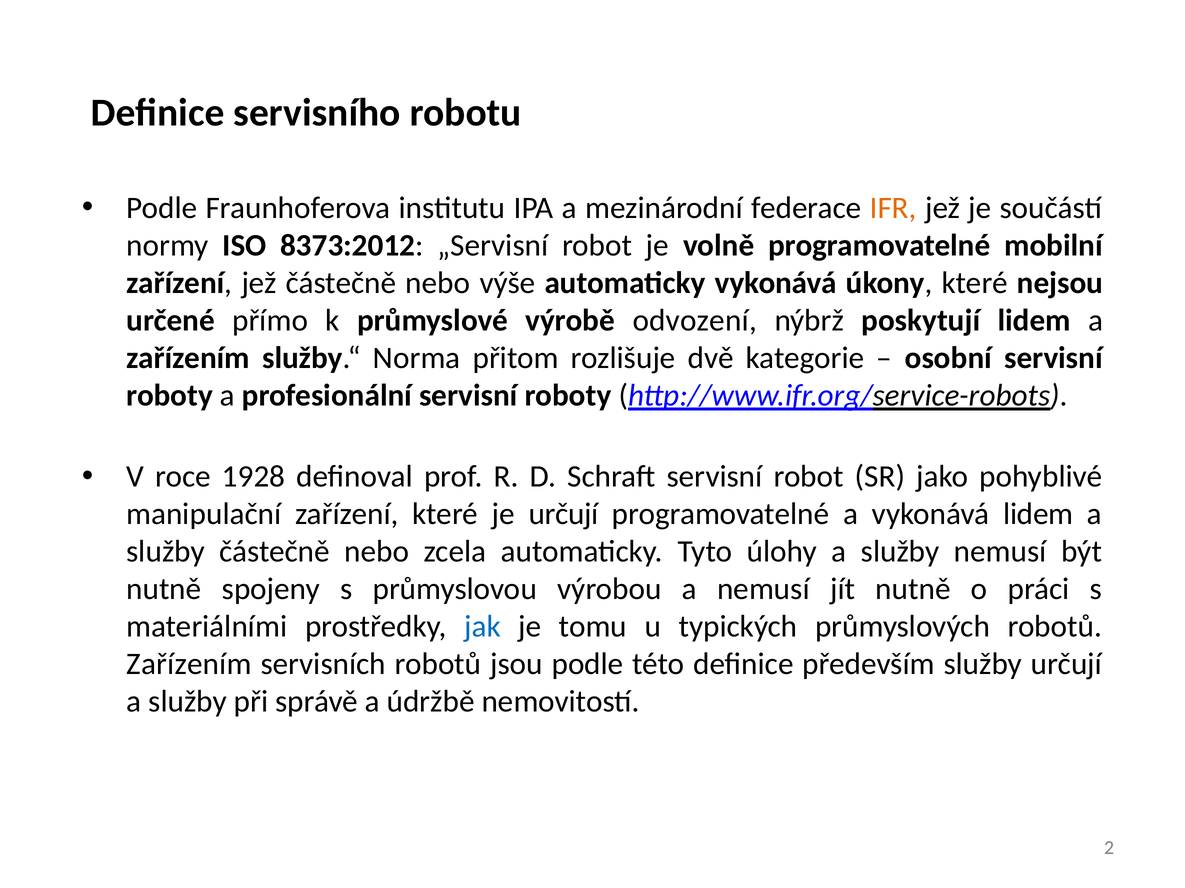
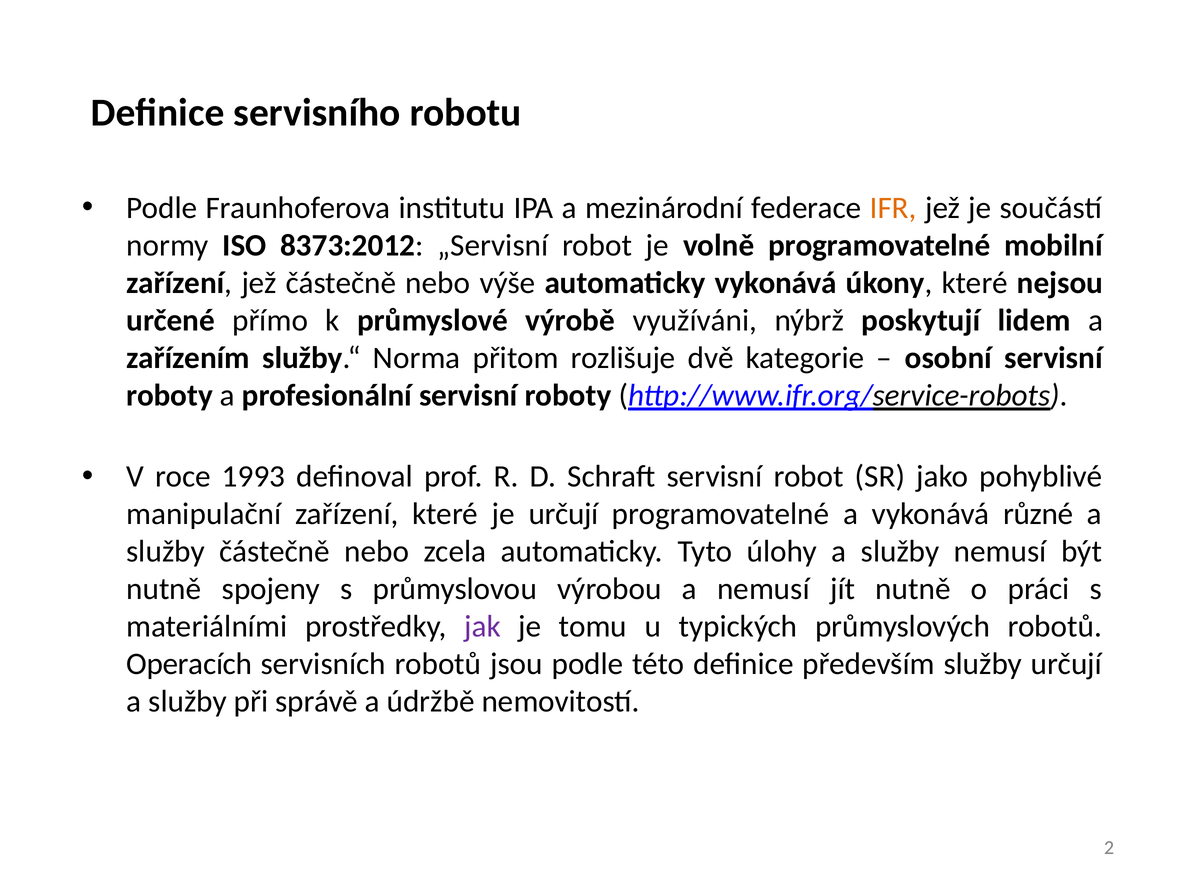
odvození: odvození -> využíváni (695, 321)
1928: 1928 -> 1993 (254, 477)
vykonává lidem: lidem -> různé (1038, 515)
jak colour: blue -> purple (483, 627)
Zařízením: Zařízením -> Operacích (189, 665)
